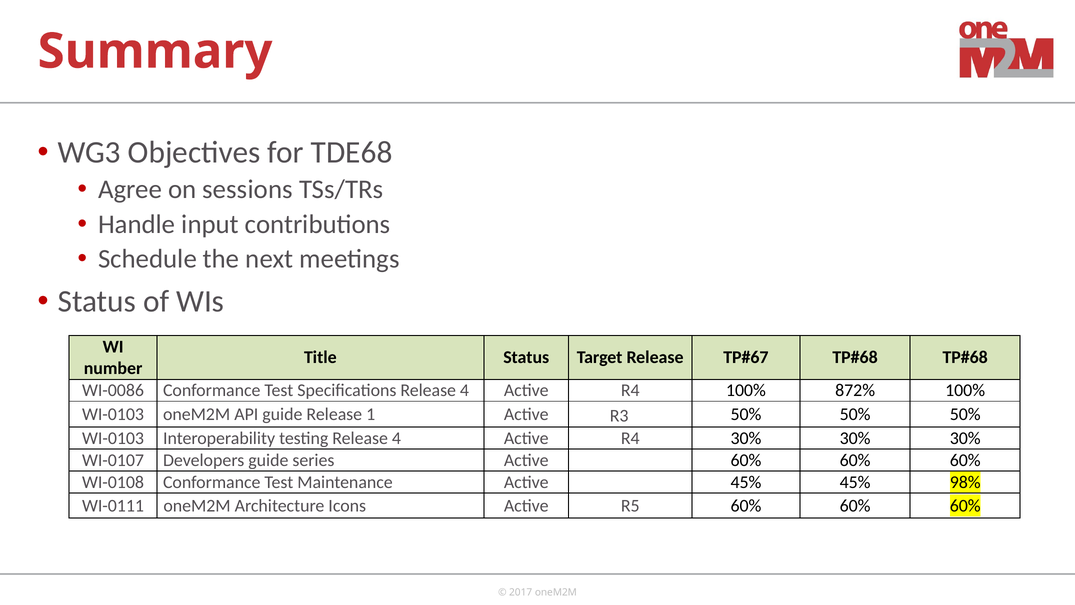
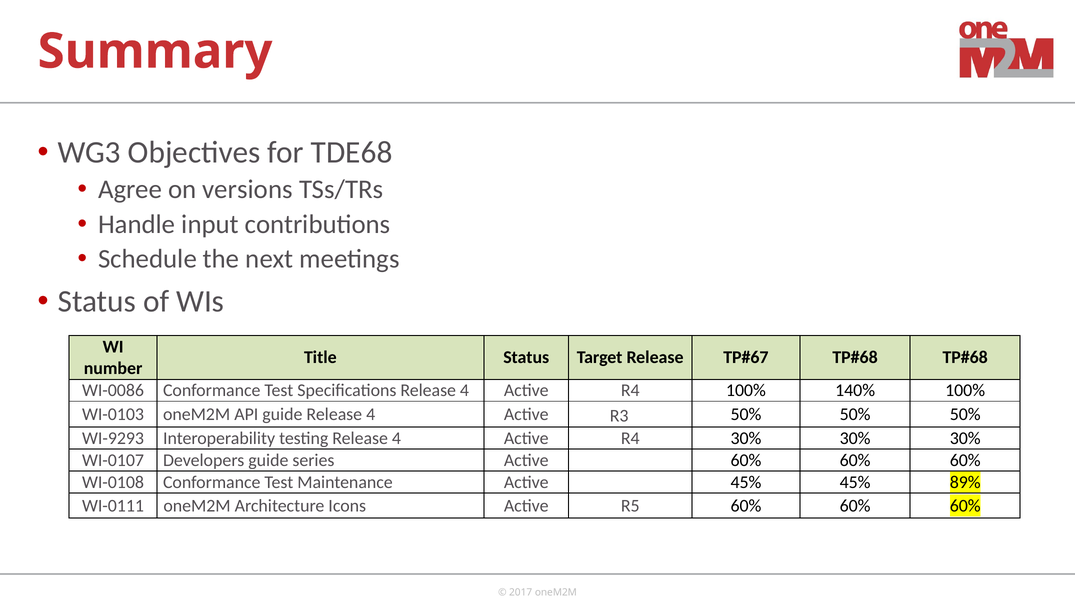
sessions: sessions -> versions (248, 190)
872%: 872% -> 140% (855, 390)
guide Release 1: 1 -> 4 (371, 414)
WI-0103: WI-0103 -> WI-9293 (113, 438)
98%: 98% -> 89% (965, 482)
